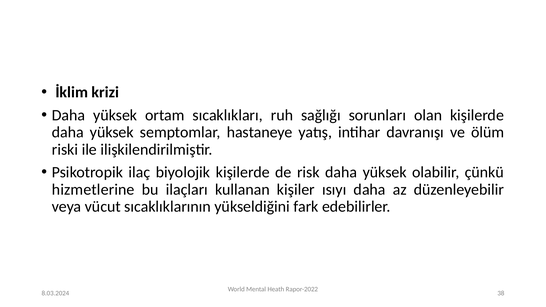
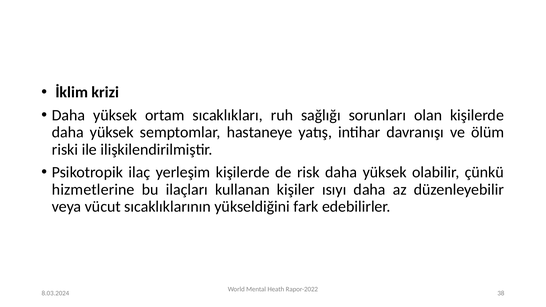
biyolojik: biyolojik -> yerleşim (183, 172)
